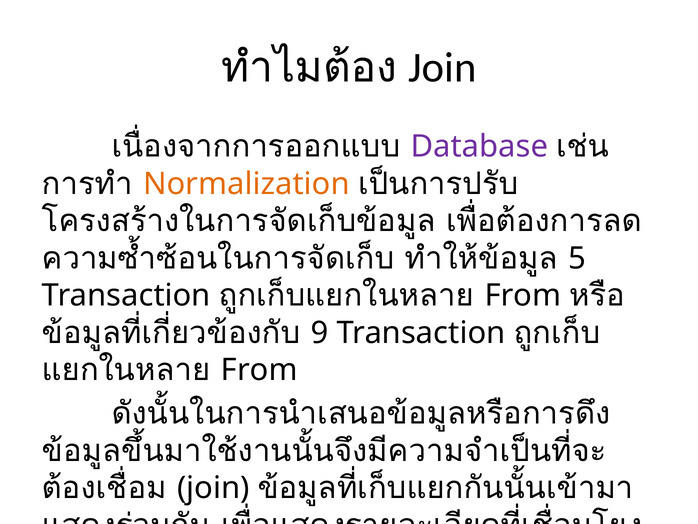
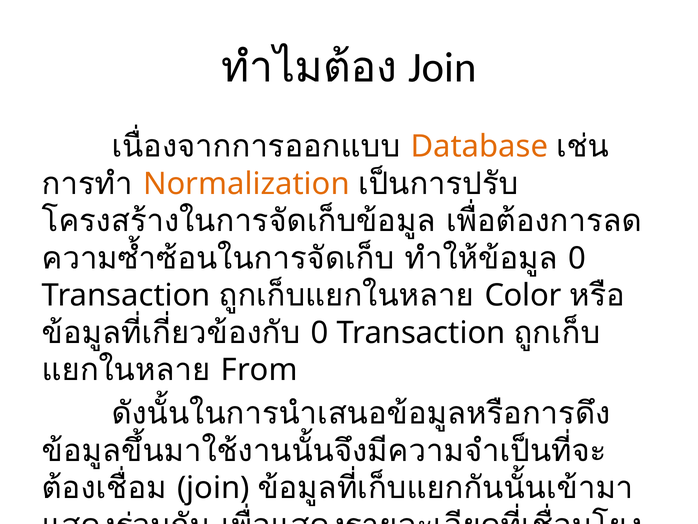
Database colour: purple -> orange (479, 146)
5: 5 -> 0 (577, 258)
From: From -> Color (523, 295)
9: 9 -> 0 (320, 333)
